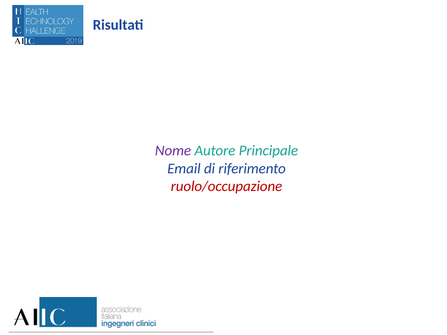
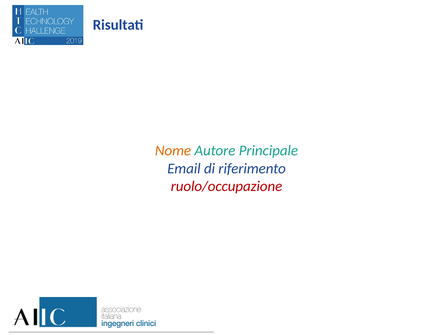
Nome colour: purple -> orange (173, 151)
